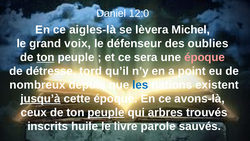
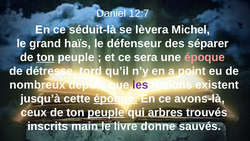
12:0: 12:0 -> 12:7 (139, 13)
aigles-là: aigles-là -> séduit-là (93, 30)
voix: voix -> haïs (78, 43)
oublies: oublies -> séparer (208, 43)
les colour: blue -> purple (140, 85)
jusqu’à underline: present -> none (40, 98)
époque underline: none -> present (116, 98)
huile: huile -> main (85, 126)
parole: parole -> donne (158, 126)
